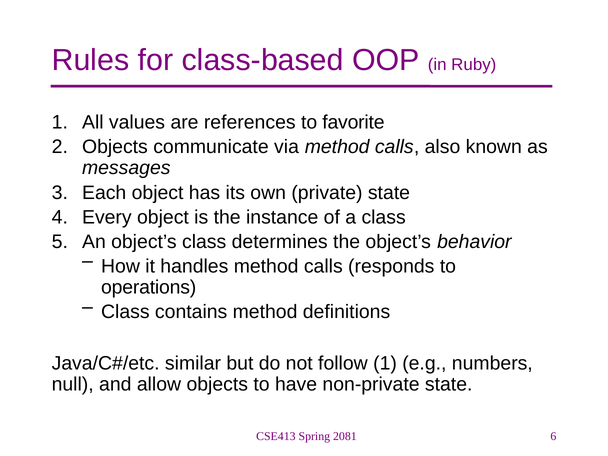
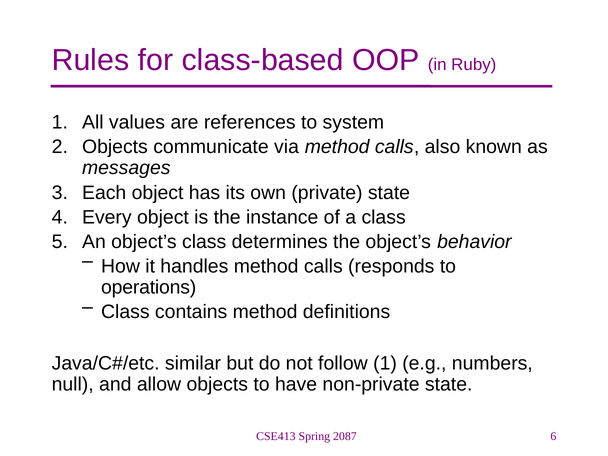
favorite: favorite -> system (353, 122)
2081: 2081 -> 2087 (345, 437)
